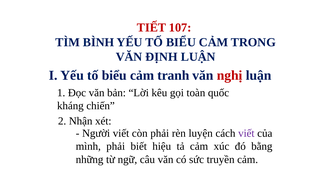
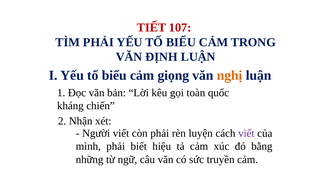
TÌM BÌNH: BÌNH -> PHẢI (98, 42)
tranh: tranh -> giọng (173, 75)
nghị colour: red -> orange (230, 75)
